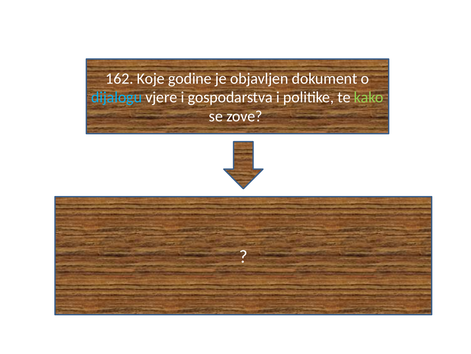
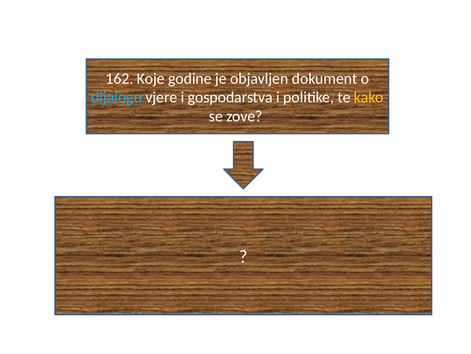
kako colour: light green -> yellow (369, 97)
